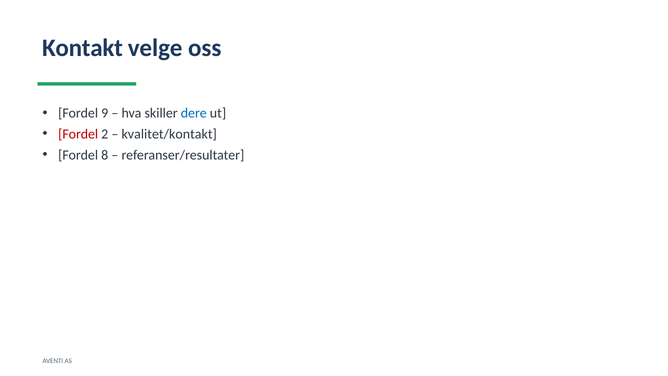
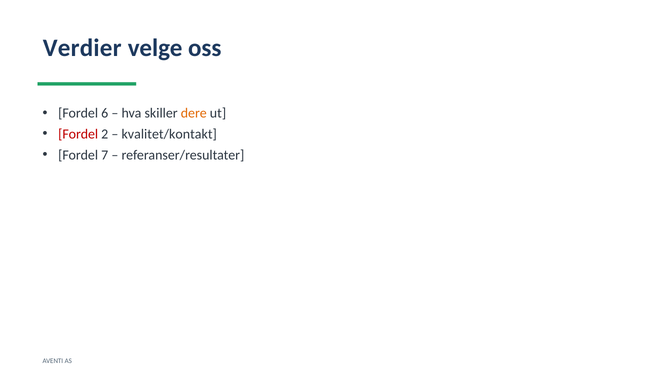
Kontakt: Kontakt -> Verdier (82, 48)
9: 9 -> 6 (105, 113)
dere colour: blue -> orange (194, 113)
8: 8 -> 7 (105, 155)
